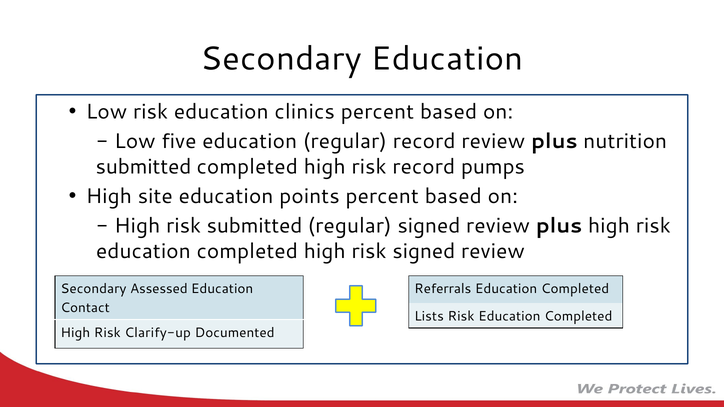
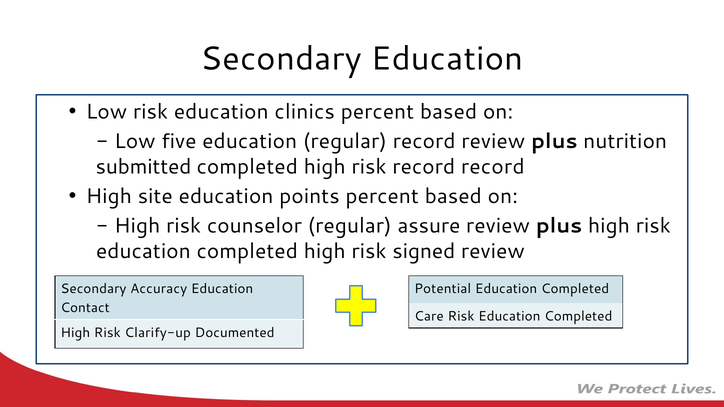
record pumps: pumps -> record (493, 167)
risk submitted: submitted -> counselor (254, 226)
regular signed: signed -> assure (429, 226)
Assessed: Assessed -> Accuracy (159, 289)
Referrals: Referrals -> Potential (443, 289)
Lists: Lists -> Care (429, 316)
